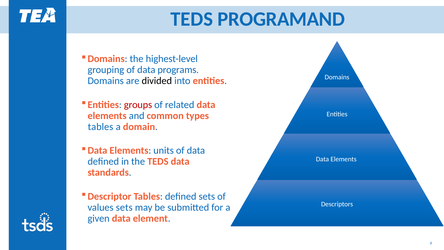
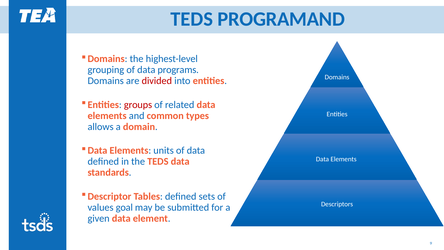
divided colour: black -> red (157, 81)
tables: tables -> allows (101, 127)
values sets: sets -> goal (124, 207)
